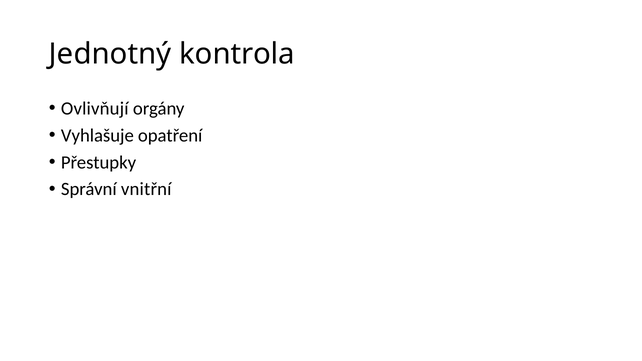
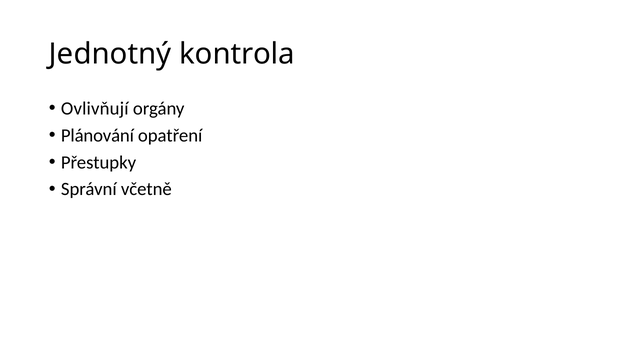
Vyhlašuje: Vyhlašuje -> Plánování (97, 135)
vnitřní: vnitřní -> včetně (146, 189)
